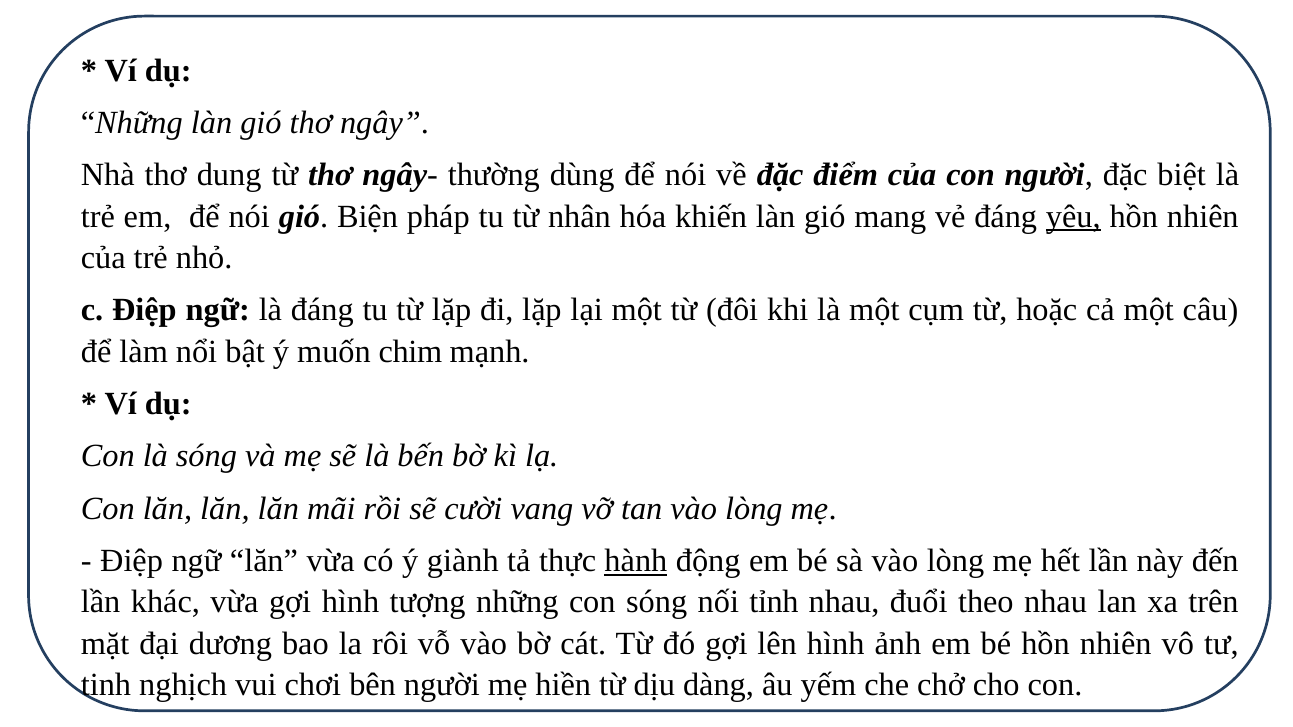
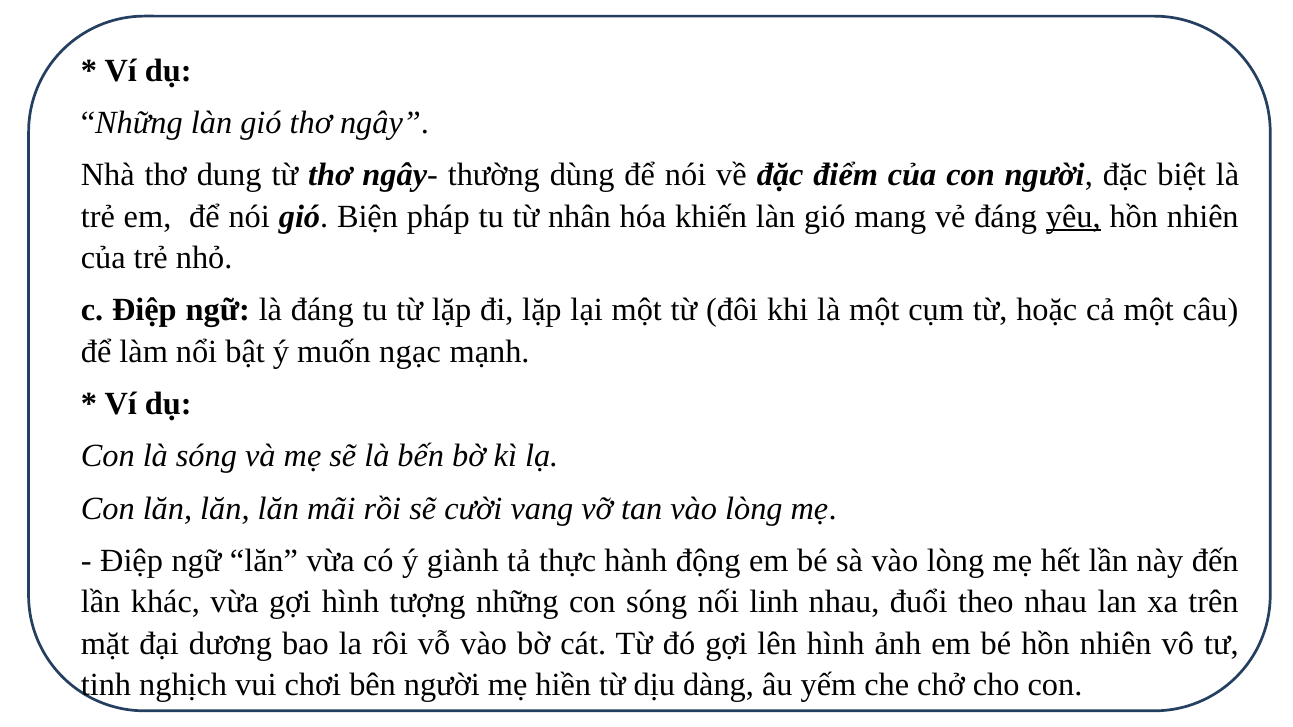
chim: chim -> ngạc (410, 352)
hành underline: present -> none (636, 561)
tỉnh: tỉnh -> linh (774, 602)
